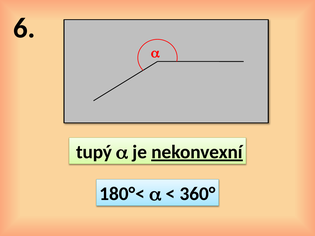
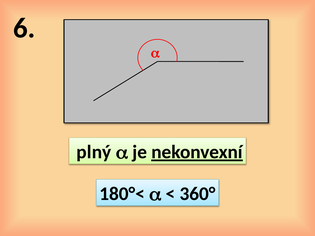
tupý: tupý -> plný (94, 152)
